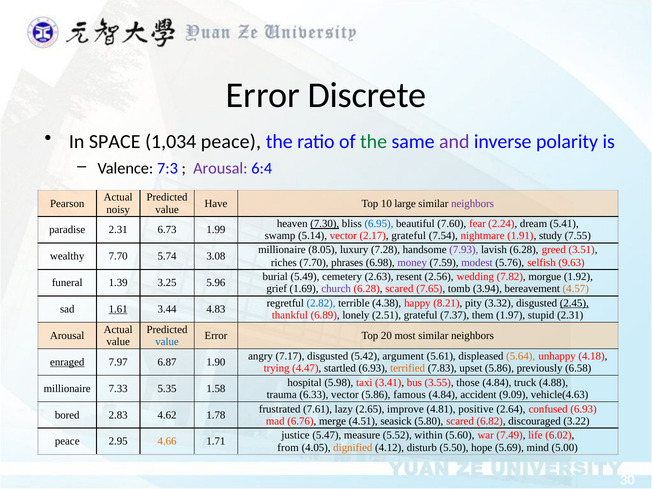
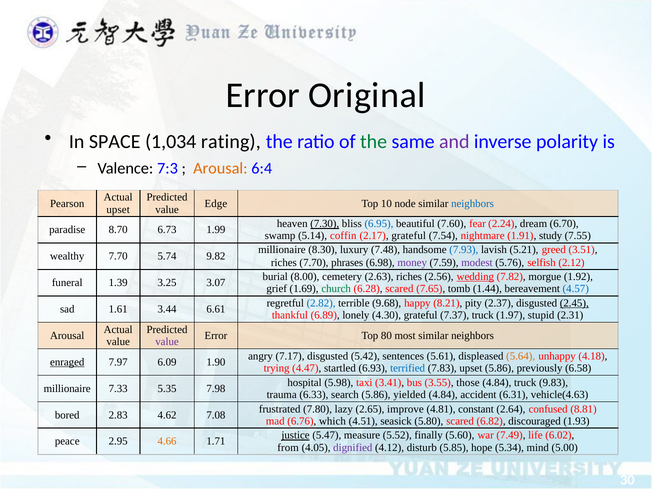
Discrete: Discrete -> Original (367, 95)
1,034 peace: peace -> rating (231, 142)
Arousal colour: purple -> orange (220, 168)
Have: Have -> Edge (216, 203)
large: large -> node (405, 203)
neighbors colour: purple -> blue (473, 203)
noisy: noisy -> upset (118, 209)
5.41: 5.41 -> 6.70 (564, 224)
paradise 2.31: 2.31 -> 8.70 (118, 230)
5.14 vector: vector -> coffin (343, 236)
8.05: 8.05 -> 8.30 (323, 250)
7.28: 7.28 -> 7.48 (386, 250)
7.93 colour: purple -> blue (464, 250)
lavish 6.28: 6.28 -> 5.21 (524, 250)
3.08: 3.08 -> 9.82 (216, 256)
9.63: 9.63 -> 2.12 (572, 263)
5.49: 5.49 -> 8.00 (305, 277)
2.63 resent: resent -> riches (409, 277)
wedding underline: none -> present (475, 277)
5.96: 5.96 -> 3.07 (216, 283)
church colour: purple -> green (336, 289)
3.94: 3.94 -> 1.44 (487, 289)
4.57 colour: orange -> blue (576, 289)
4.38: 4.38 -> 9.68 (387, 303)
3.32: 3.32 -> 2.37 (499, 303)
1.61 underline: present -> none (118, 309)
4.83: 4.83 -> 6.61 (216, 309)
2.51: 2.51 -> 4.30 (387, 315)
7.37 them: them -> truck (483, 315)
20: 20 -> 80 (386, 336)
value colour: blue -> purple (167, 342)
argument: argument -> sentences (403, 356)
6.87: 6.87 -> 6.09 (167, 362)
terrified colour: orange -> blue (408, 368)
4.88: 4.88 -> 9.83 (554, 382)
1.58: 1.58 -> 7.98 (216, 389)
6.33 vector: vector -> search (345, 395)
famous: famous -> yielded (410, 395)
9.09: 9.09 -> 6.31 (514, 395)
7.61: 7.61 -> 7.80 (318, 409)
positive: positive -> constant (476, 409)
confused 6.93: 6.93 -> 8.81 (584, 409)
1.78: 1.78 -> 7.08 (216, 415)
merge: merge -> which (332, 421)
3.22: 3.22 -> 1.93 (577, 421)
justice underline: none -> present (296, 435)
within: within -> finally (429, 435)
dignified colour: orange -> purple (353, 447)
5.50: 5.50 -> 5.85 (454, 447)
5.69: 5.69 -> 5.34 (509, 447)
